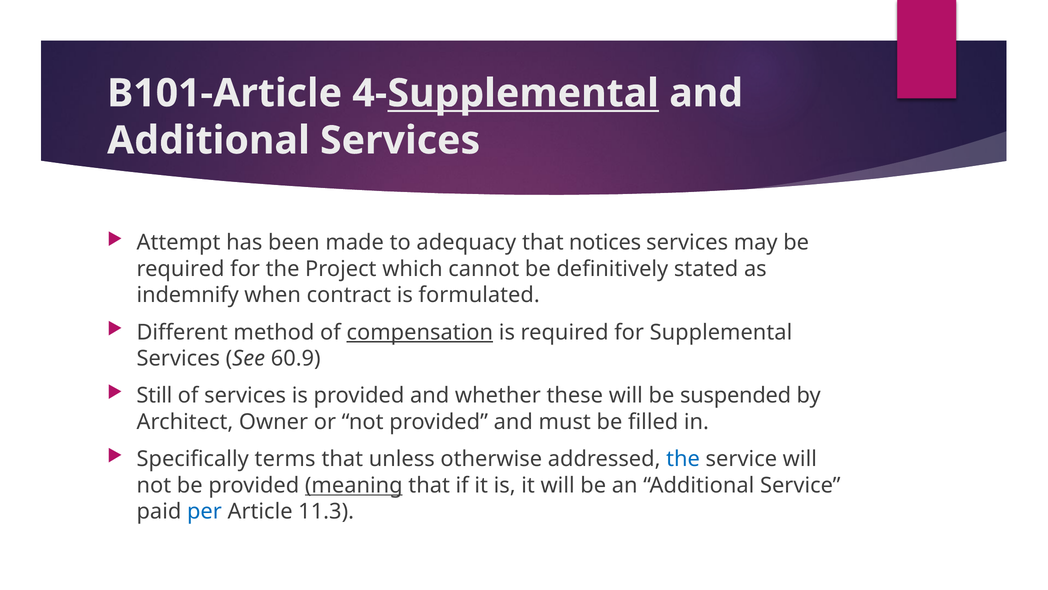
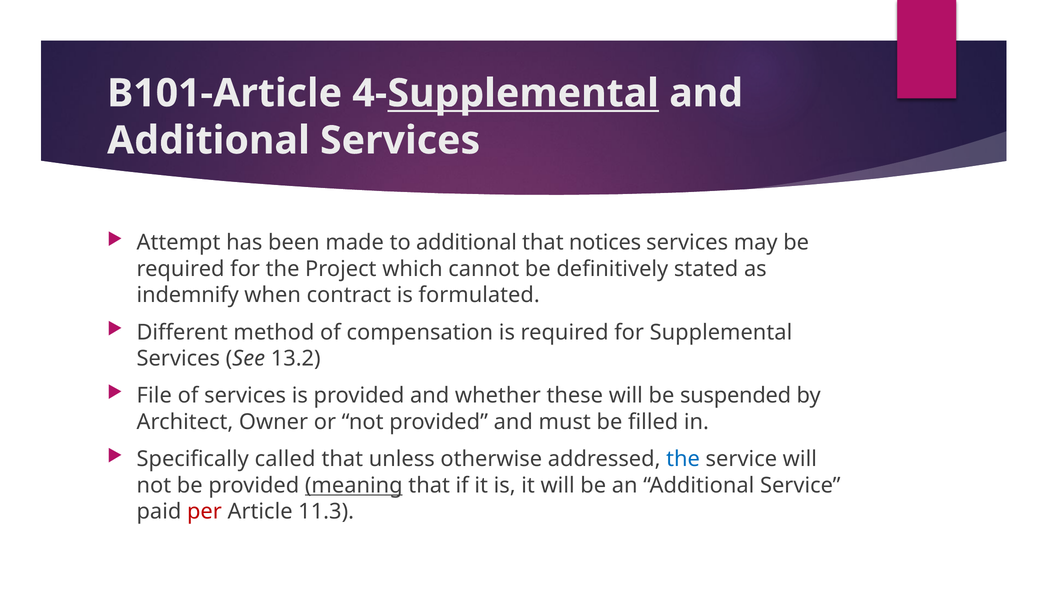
to adequacy: adequacy -> additional (466, 242)
compensation underline: present -> none (420, 332)
60.9: 60.9 -> 13.2 (296, 358)
Still: Still -> File (154, 395)
terms: terms -> called (285, 459)
per colour: blue -> red (204, 511)
